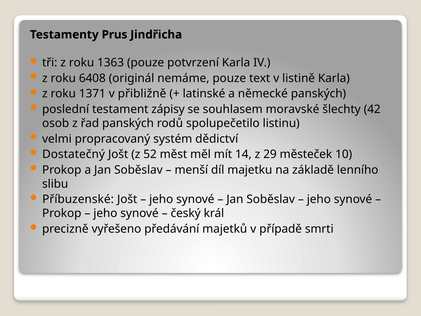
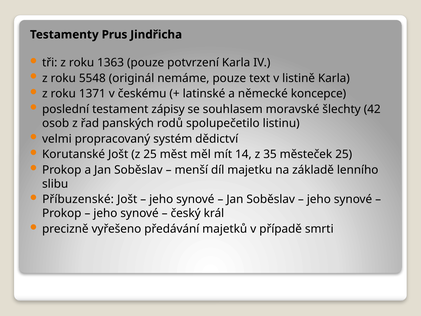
6408: 6408 -> 5548 (92, 78)
přibližně: přibližně -> českému (142, 94)
německé panských: panských -> koncepce (319, 94)
Dostatečný: Dostatečný -> Korutanské (74, 154)
z 52: 52 -> 25 (150, 154)
29: 29 -> 35 (270, 154)
městeček 10: 10 -> 25 (344, 154)
